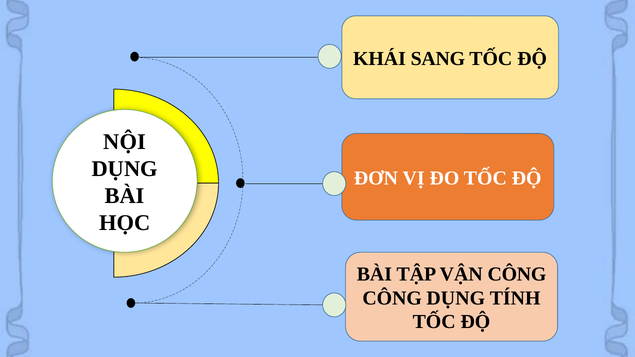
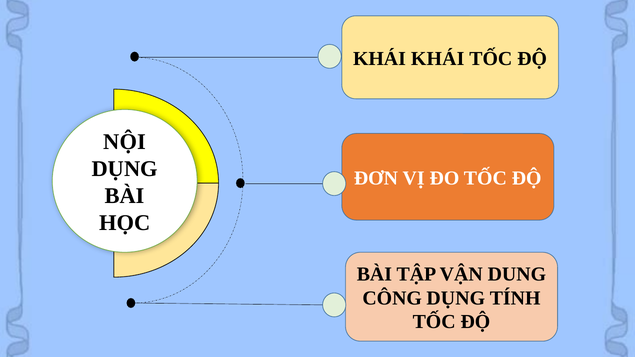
KHÁI SANG: SANG -> KHÁI (438, 59)
VẬN CÔNG: CÔNG -> DUNG (517, 274)
